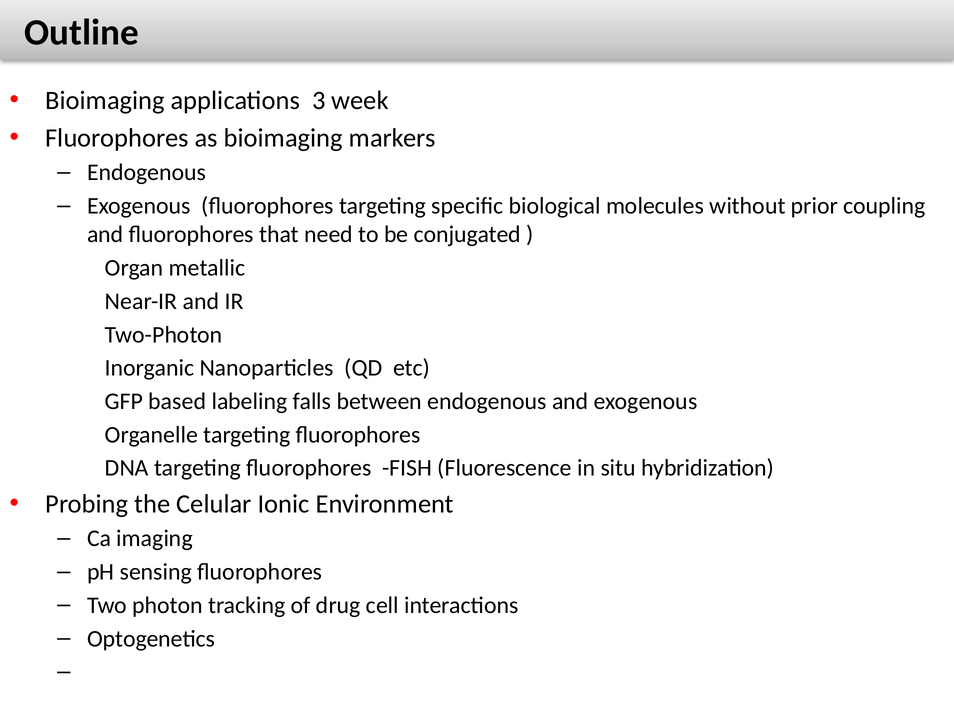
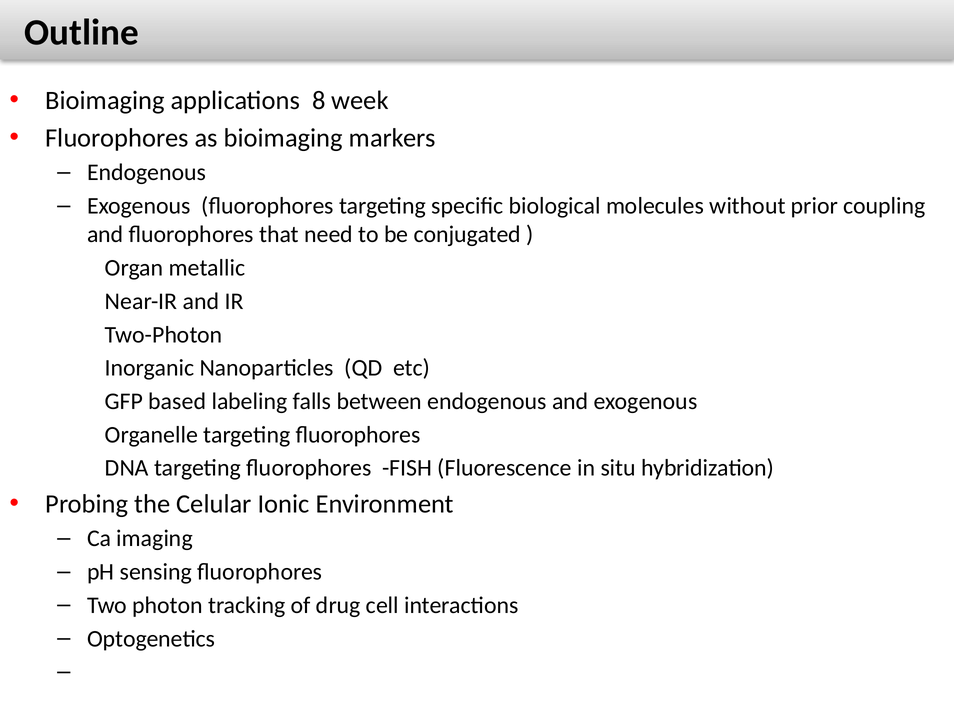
3: 3 -> 8 (319, 101)
